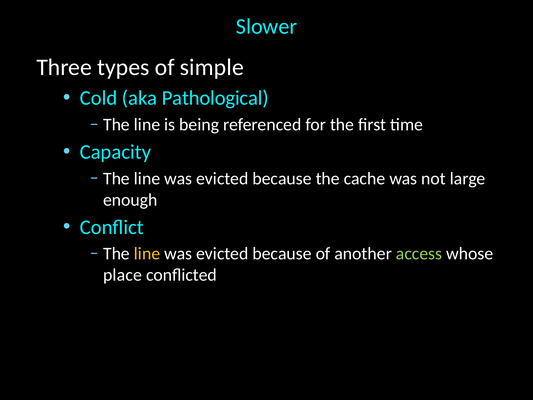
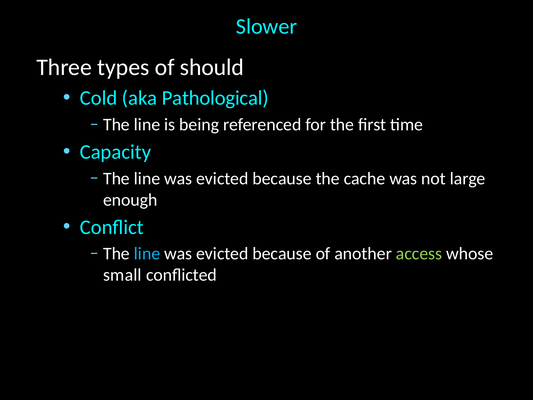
simple: simple -> should (212, 67)
line colour: yellow -> light blue (147, 254)
place: place -> small (122, 275)
